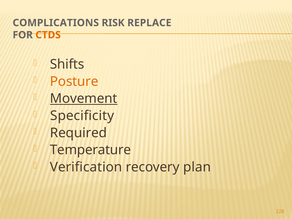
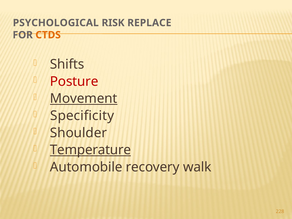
COMPLICATIONS: COMPLICATIONS -> PSYCHOLOGICAL (56, 23)
Posture colour: orange -> red (74, 81)
Required: Required -> Shoulder (78, 133)
Temperature underline: none -> present (90, 150)
Verification: Verification -> Automobile (86, 167)
plan: plan -> walk (197, 167)
